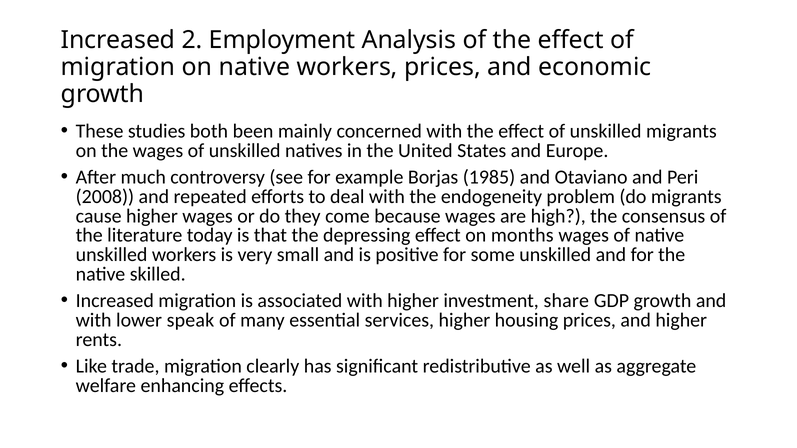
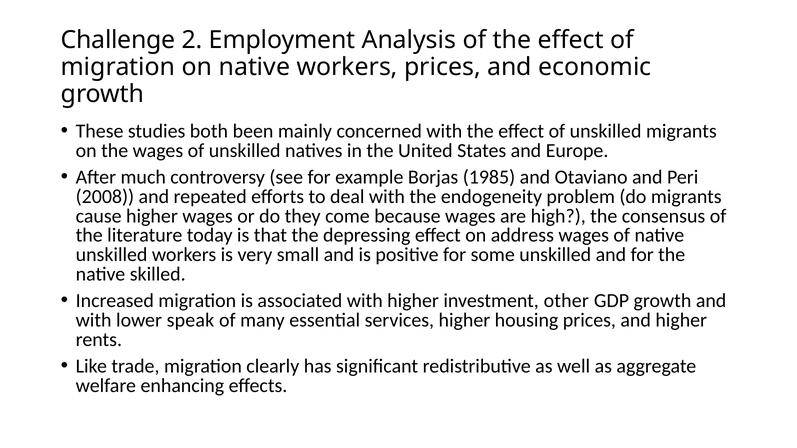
Increased: Increased -> Challenge (118, 40)
months: months -> address (522, 236)
share: share -> other (566, 301)
